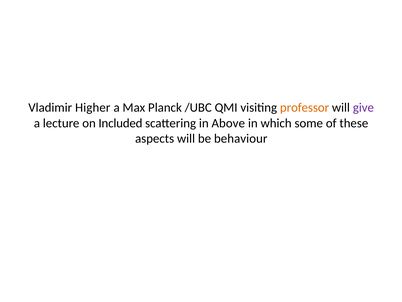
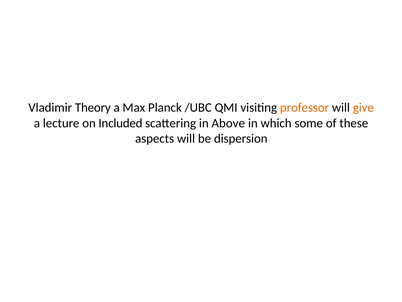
Higher: Higher -> Theory (93, 108)
give colour: purple -> orange (363, 108)
behaviour: behaviour -> dispersion (241, 138)
